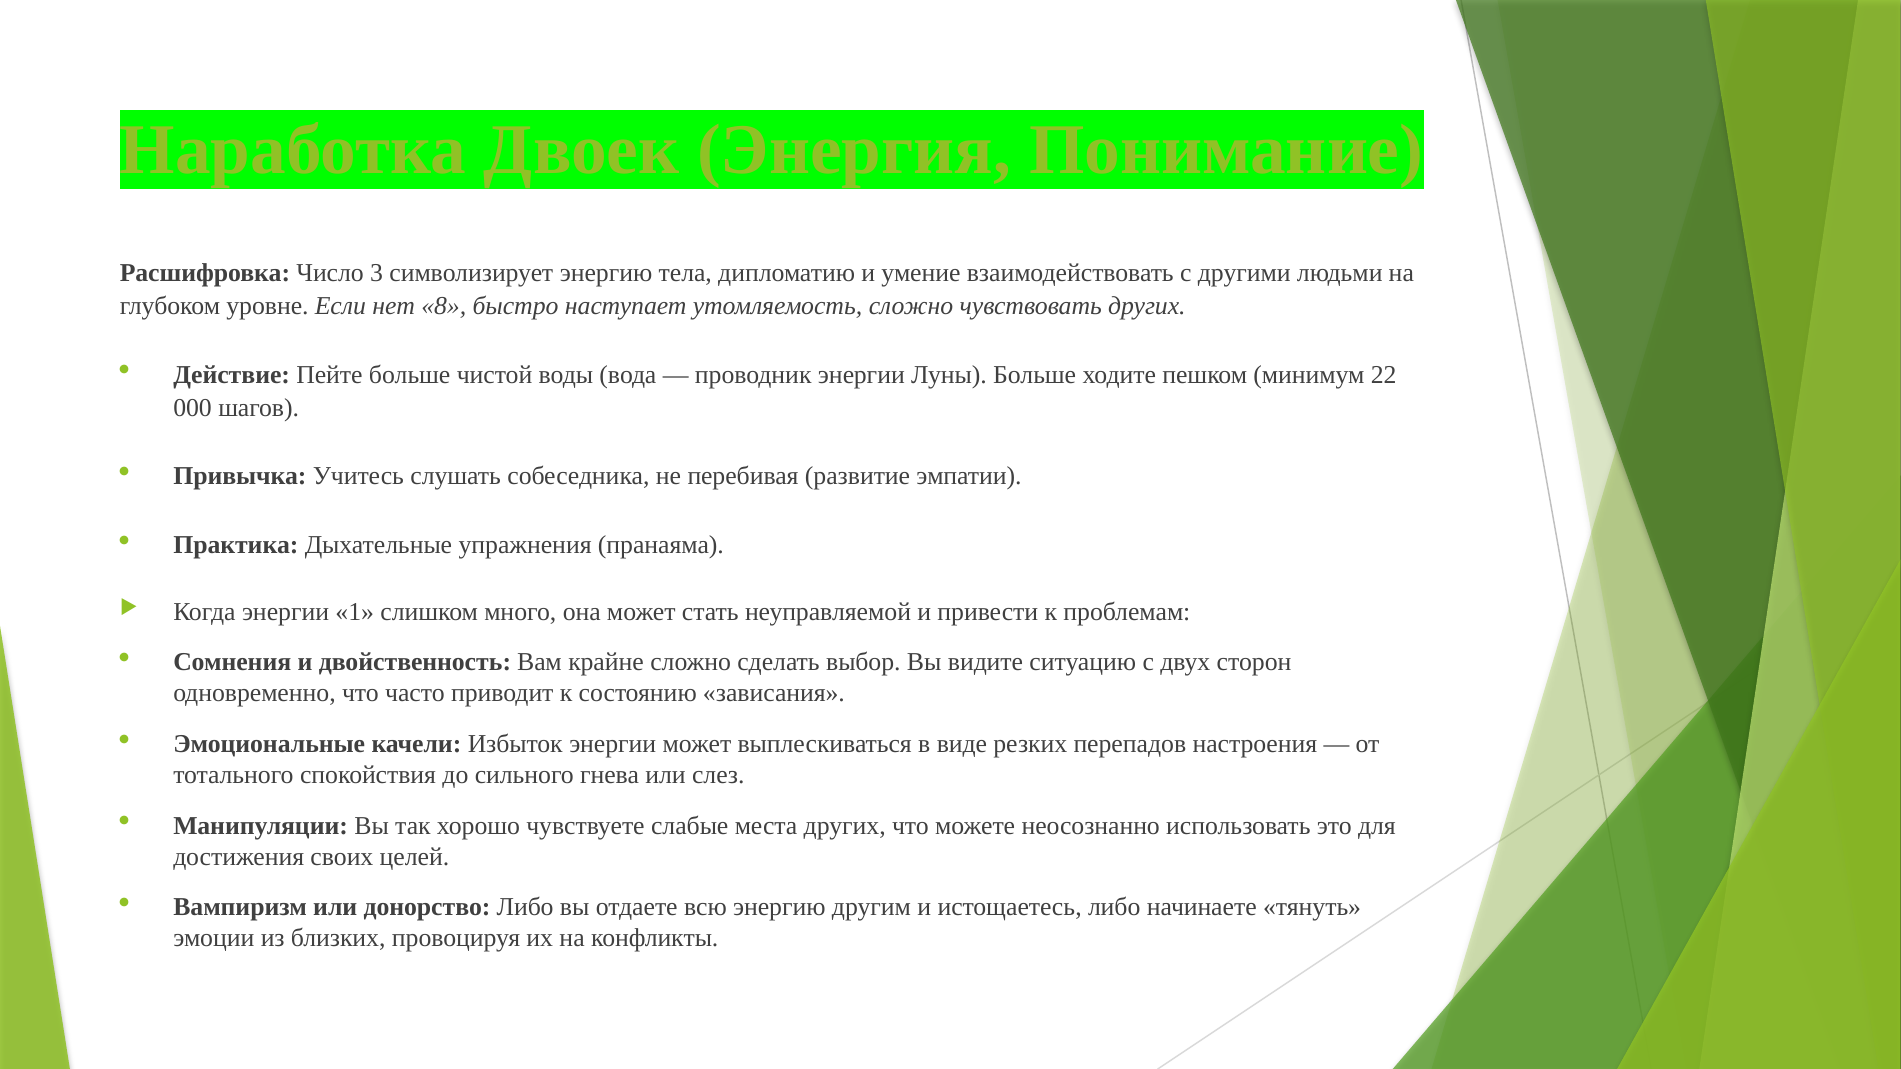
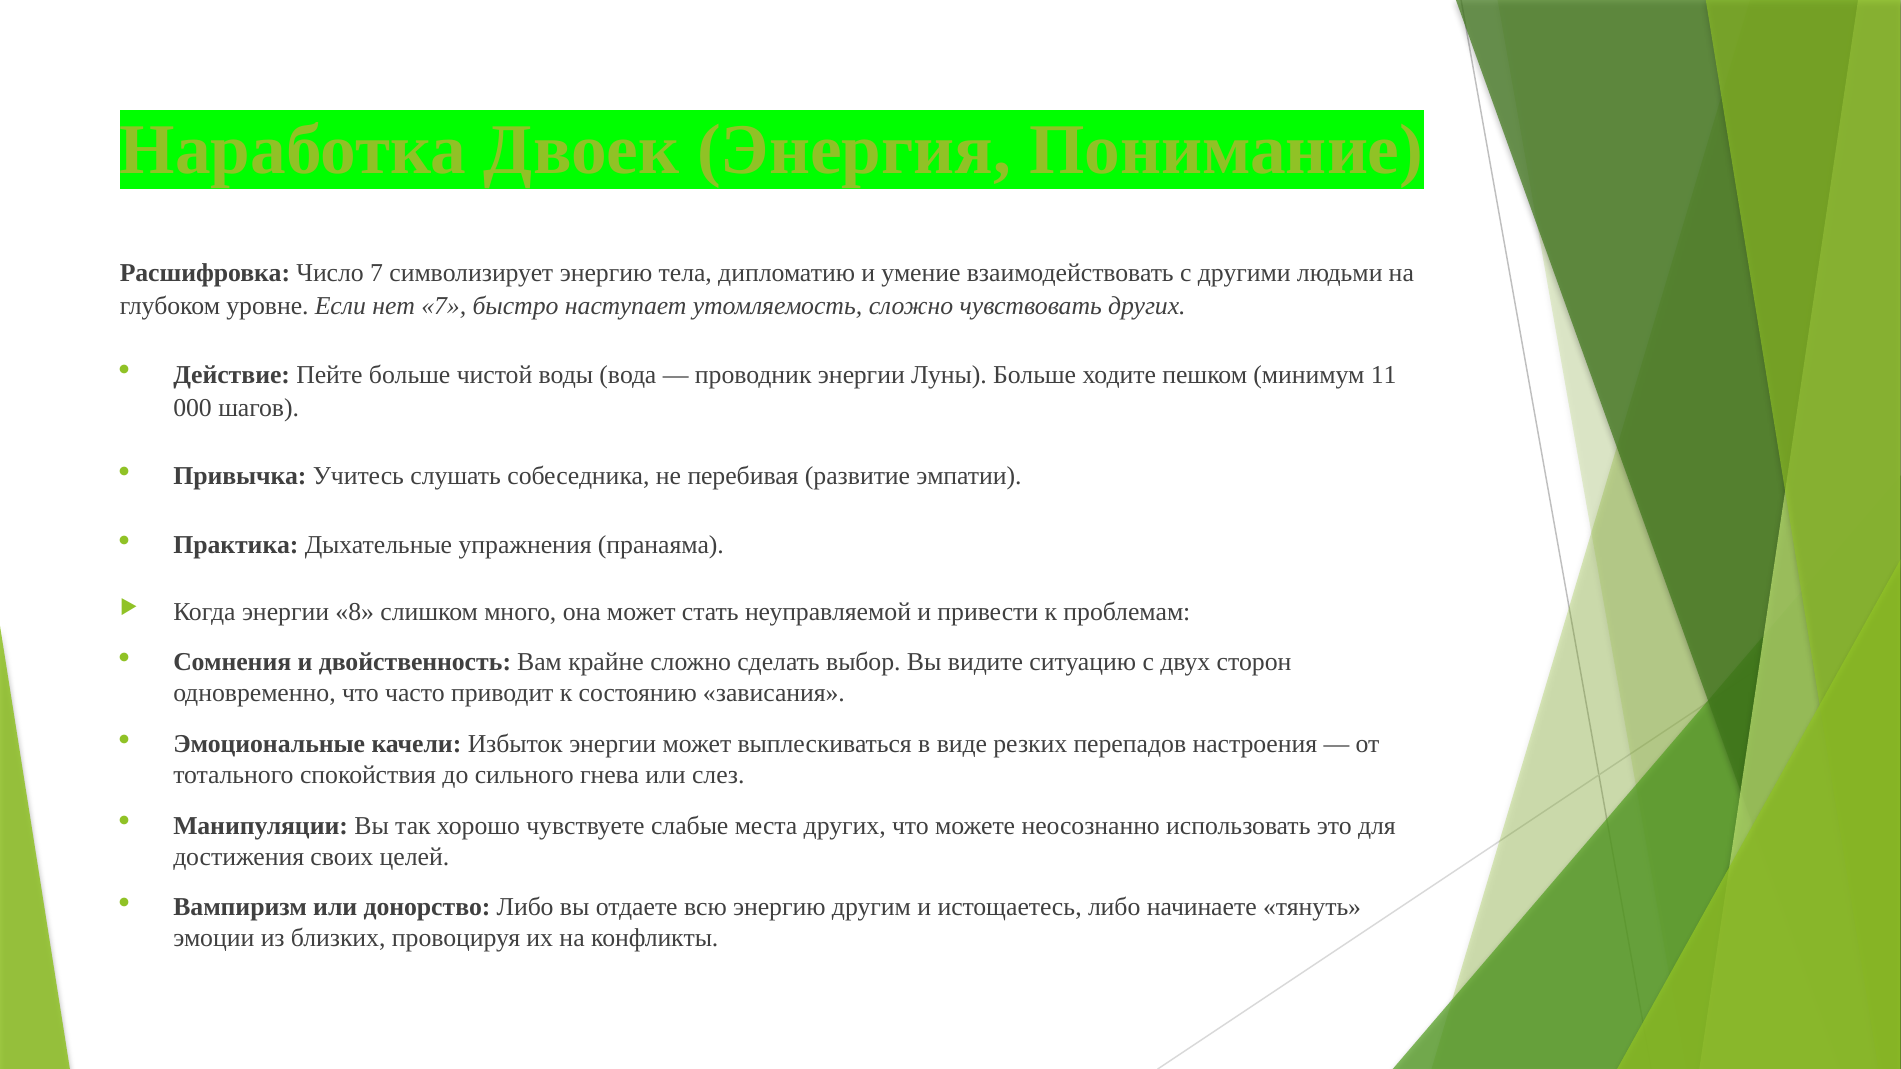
Число 3: 3 -> 7 (377, 273)
нет 8: 8 -> 7 (444, 306)
22: 22 -> 11 (1384, 375)
1: 1 -> 8 (355, 612)
